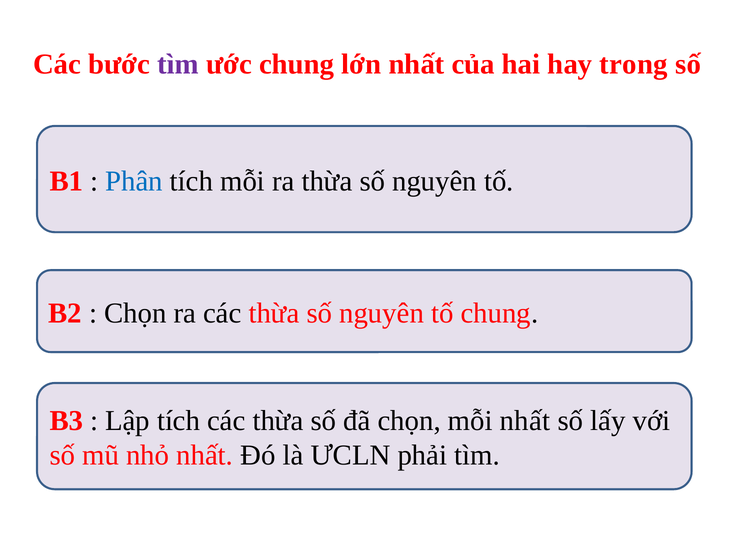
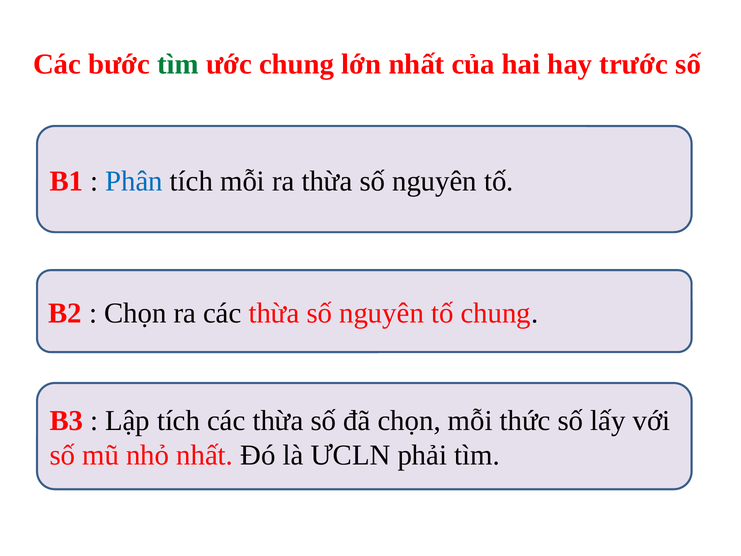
tìm colour: purple -> green (178, 64)
trong: trong -> trước (634, 64)
mỗi nhất: nhất -> thức (525, 421)
